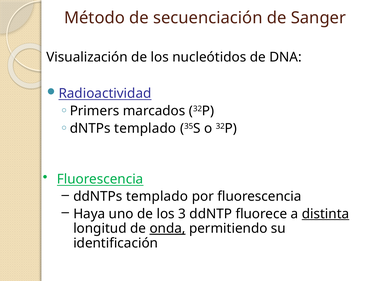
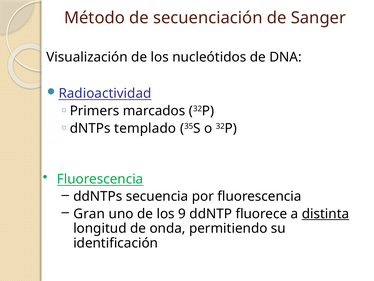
ddNTPs templado: templado -> secuencia (157, 196)
Haya: Haya -> Gran (89, 213)
3: 3 -> 9 (182, 213)
onda underline: present -> none (168, 228)
